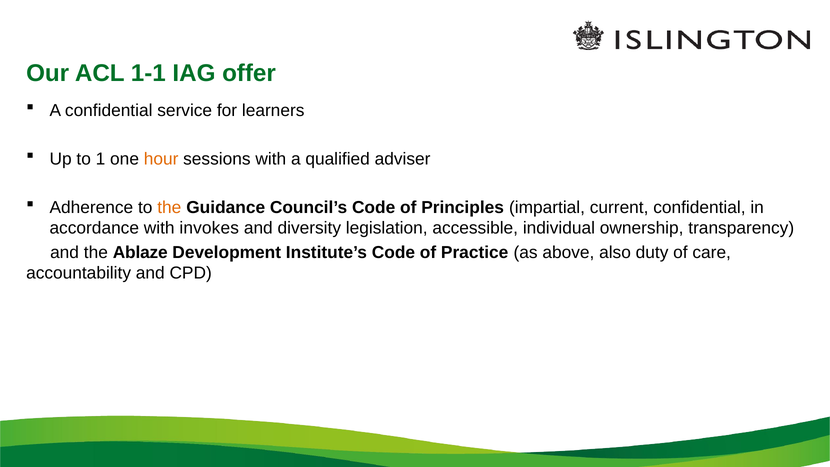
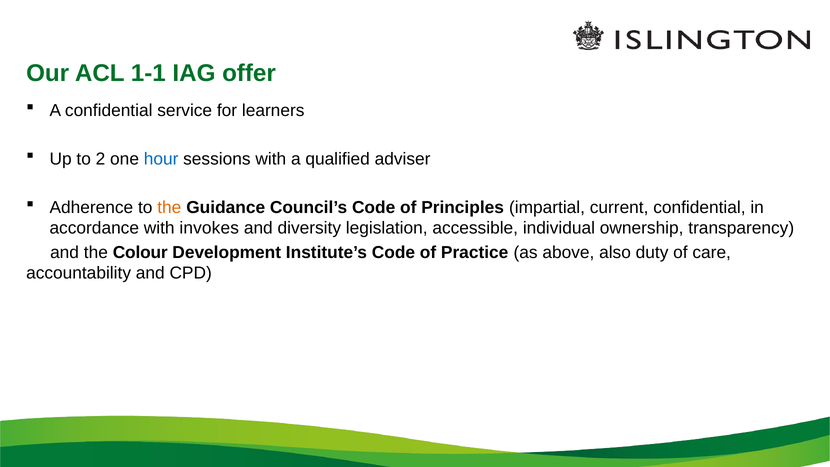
1: 1 -> 2 (101, 159)
hour colour: orange -> blue (161, 159)
Ablaze: Ablaze -> Colour (140, 252)
